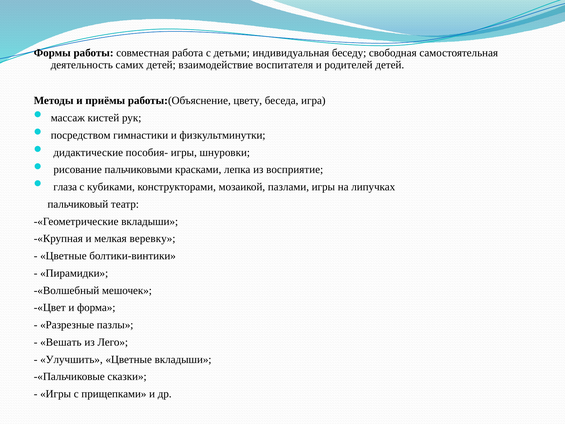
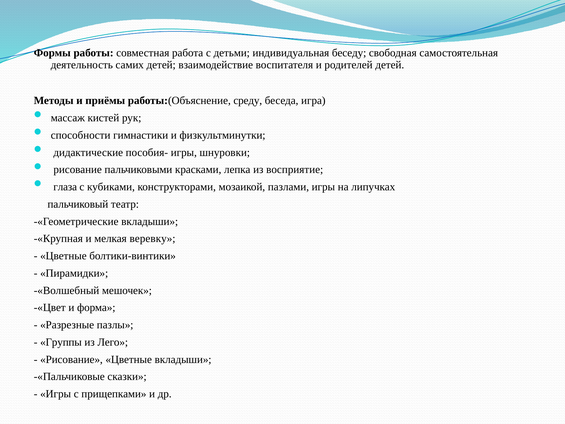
цвету: цвету -> среду (248, 101)
посредством: посредством -> способности (81, 135)
Вешать: Вешать -> Группы (61, 342)
Улучшить: Улучшить -> Рисование (71, 359)
